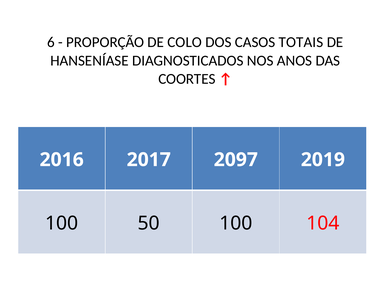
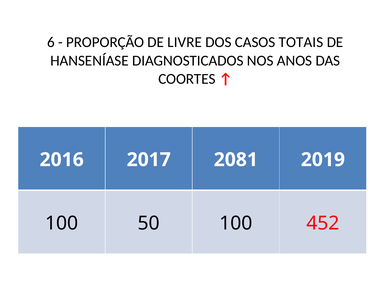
COLO: COLO -> LIVRE (185, 42)
2097: 2097 -> 2081 (236, 160)
104: 104 -> 452 (323, 223)
